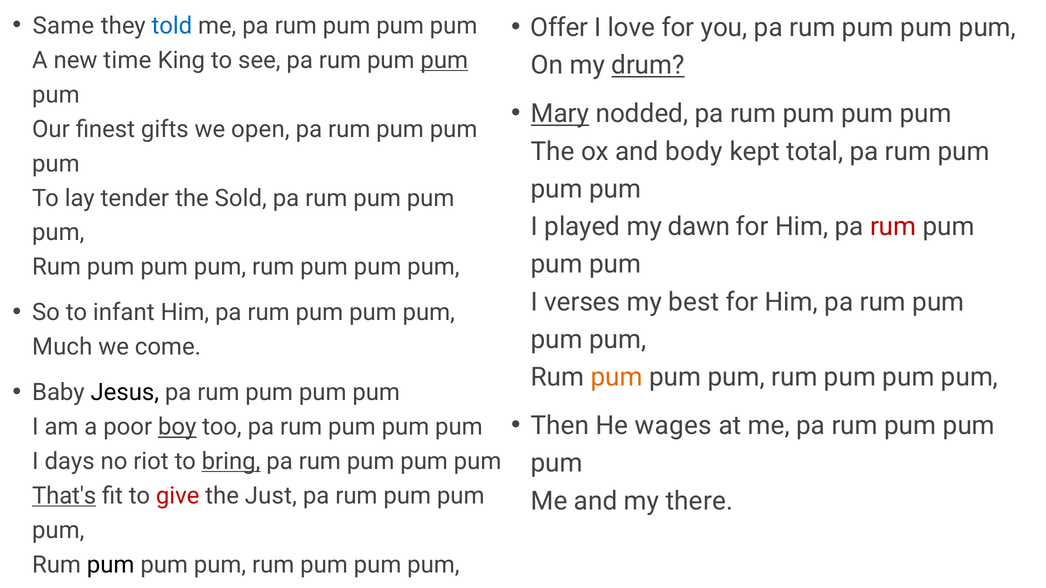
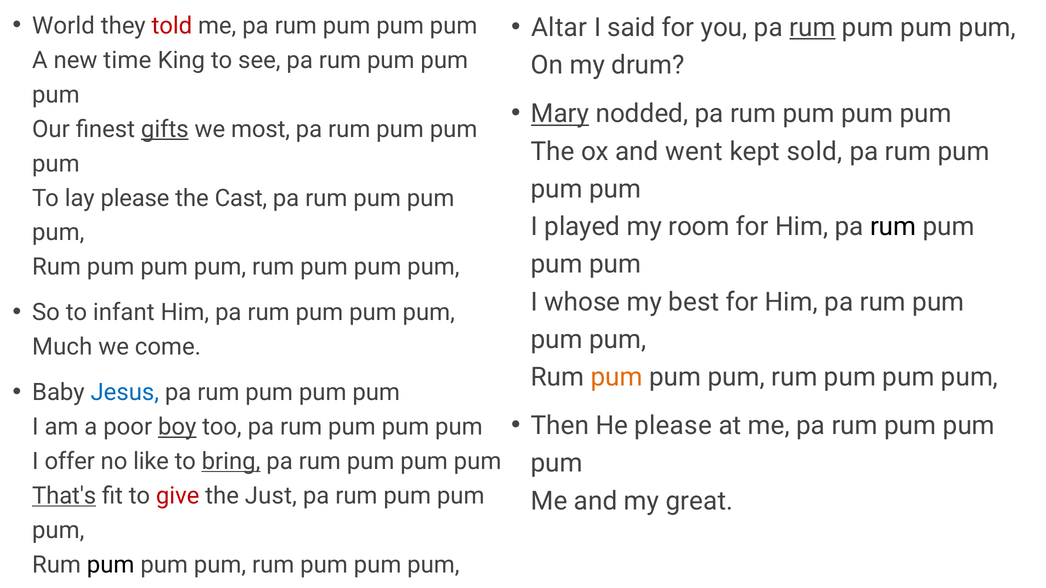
Same: Same -> World (63, 26)
told colour: blue -> red (172, 26)
Offer: Offer -> Altar (559, 28)
love: love -> said (631, 28)
rum underline: none -> present (812, 28)
pum underline: present -> none (444, 60)
drum underline: present -> none (648, 65)
gifts underline: none -> present (165, 129)
open: open -> most (261, 129)
body: body -> went (694, 152)
total: total -> sold (815, 152)
lay tender: tender -> please (135, 198)
Sold: Sold -> Cast (241, 198)
dawn: dawn -> room (699, 227)
rum colour: red -> black (893, 227)
verses: verses -> whose (582, 302)
Jesus colour: black -> blue (125, 393)
He wages: wages -> please (673, 426)
days: days -> offer (70, 462)
riot: riot -> like (151, 462)
there: there -> great (699, 501)
